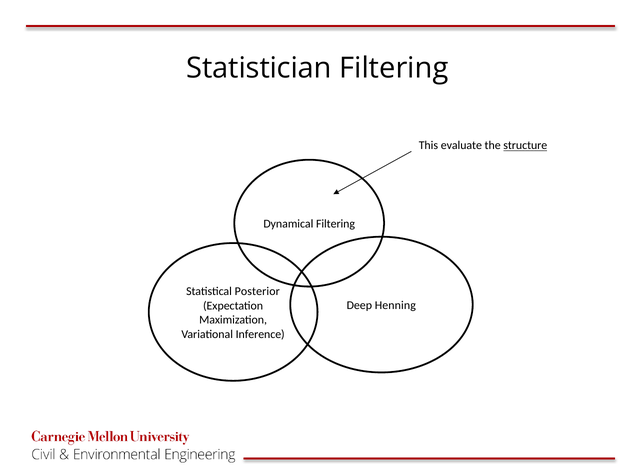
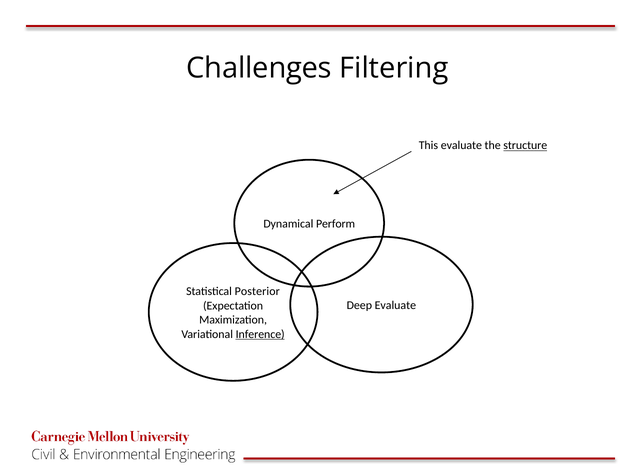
Statistician: Statistician -> Challenges (259, 68)
Dynamical Filtering: Filtering -> Perform (336, 224)
Deep Henning: Henning -> Evaluate (395, 306)
Inference underline: none -> present (260, 334)
